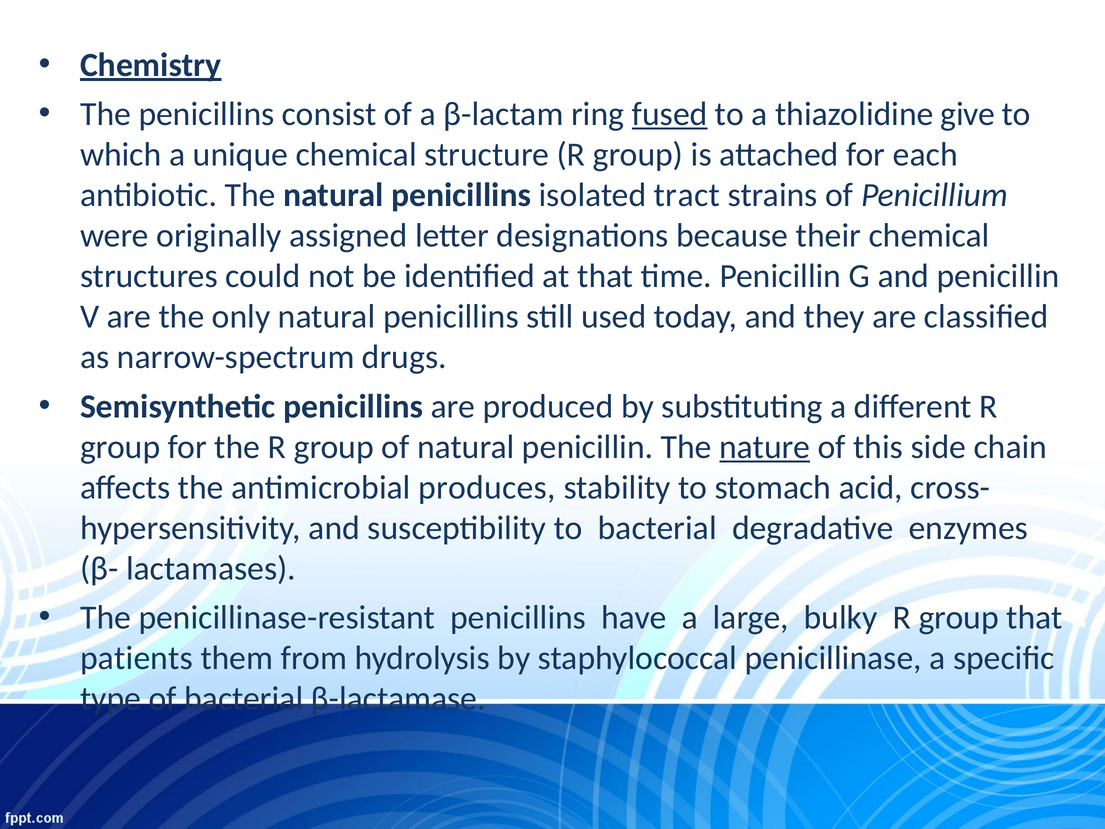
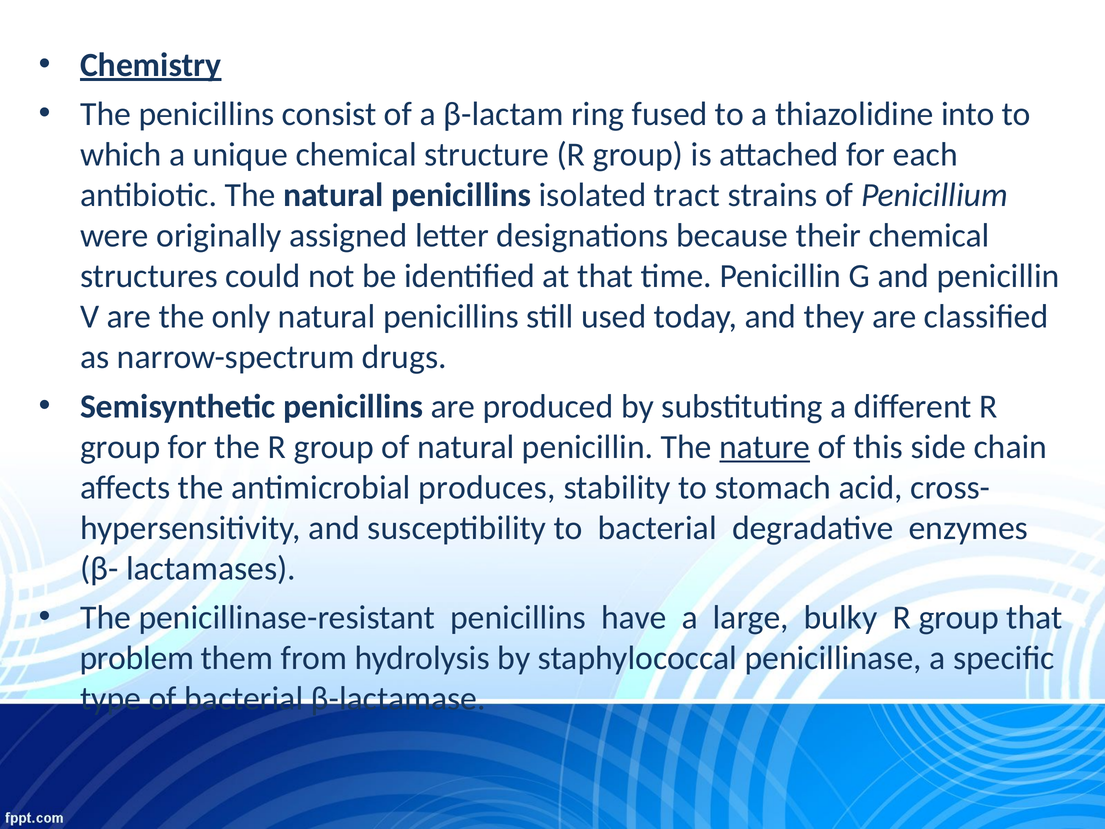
fused underline: present -> none (670, 114)
give: give -> into (968, 114)
patients: patients -> problem (137, 658)
